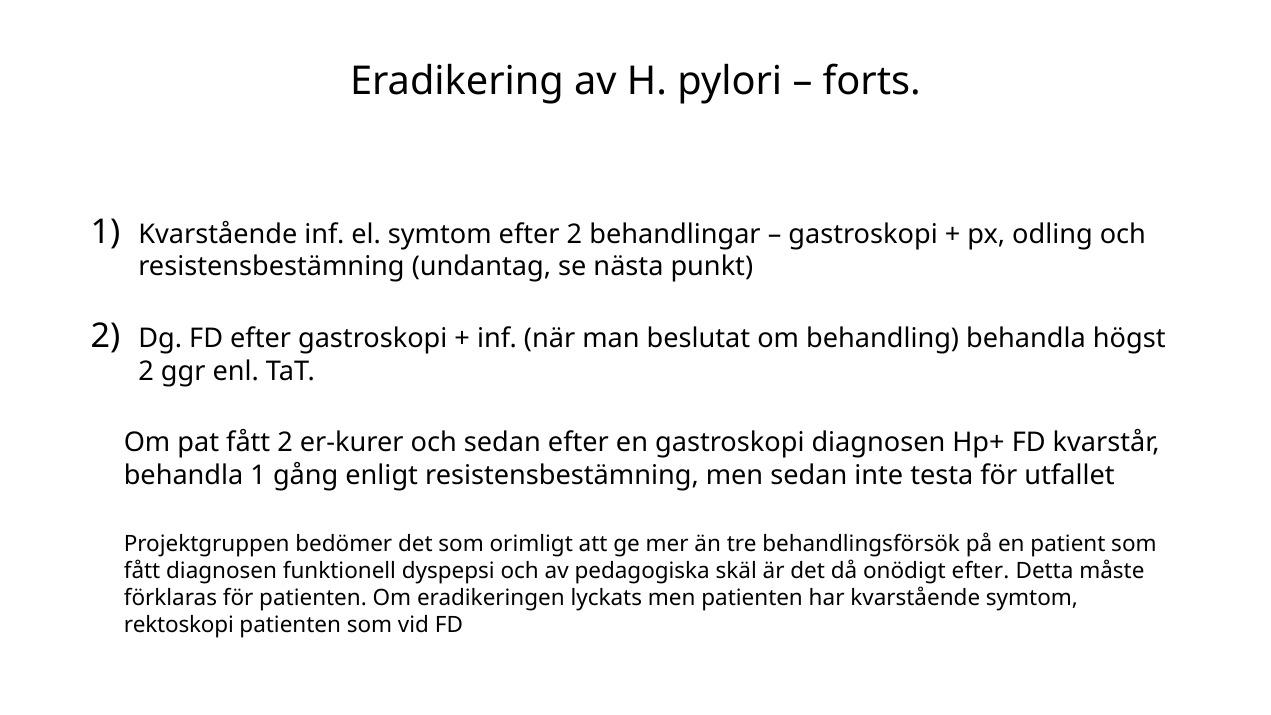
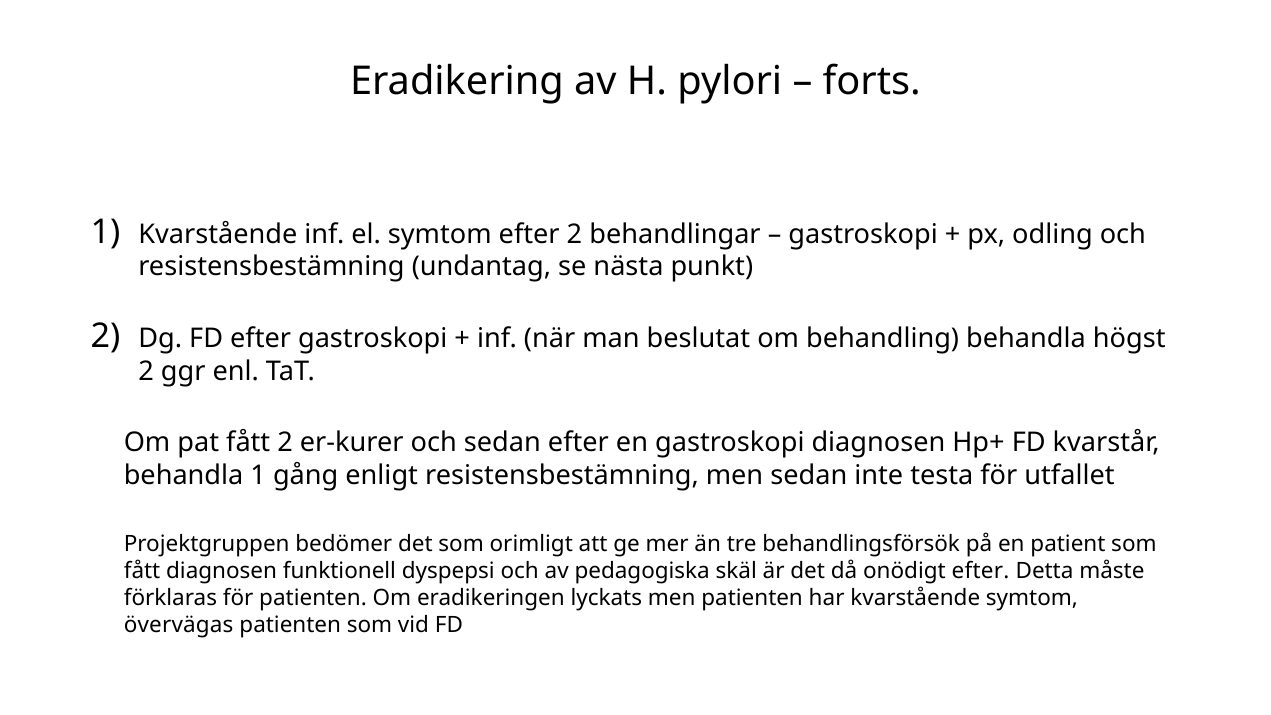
rektoskopi: rektoskopi -> övervägas (179, 625)
